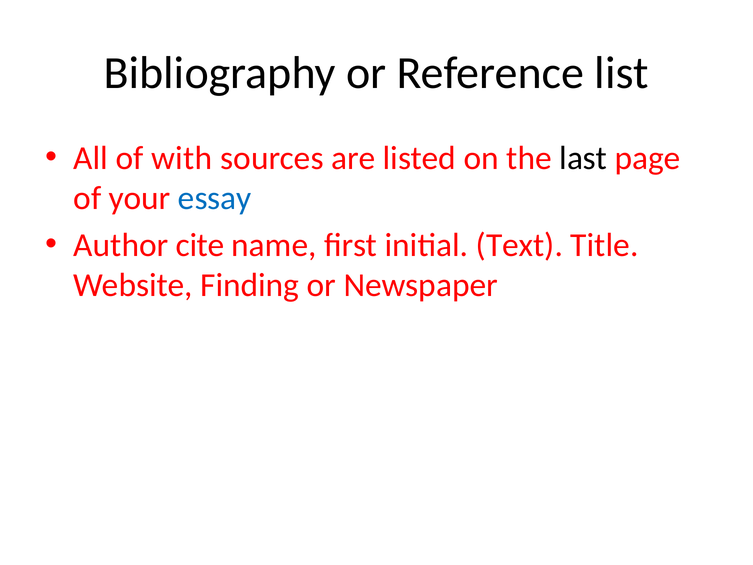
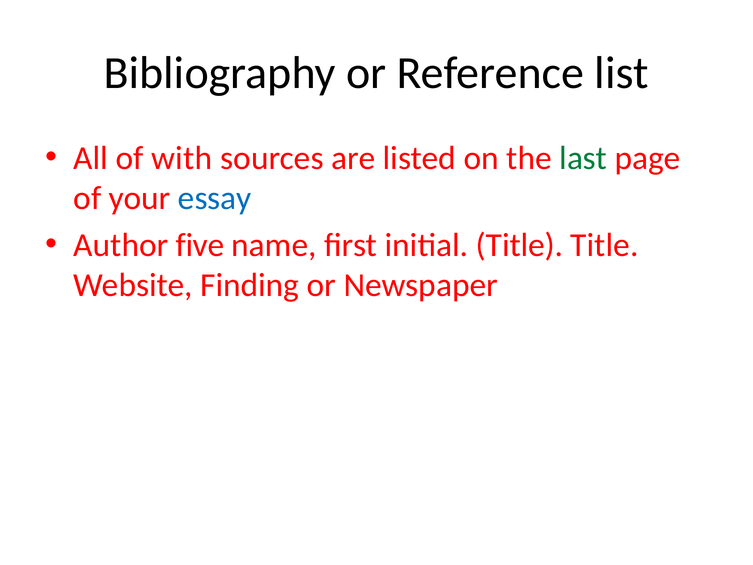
last colour: black -> green (583, 158)
cite: cite -> five (200, 245)
initial Text: Text -> Title (519, 245)
